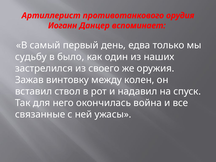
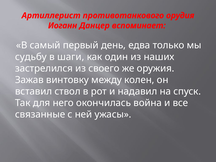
было: было -> шаги (71, 57)
